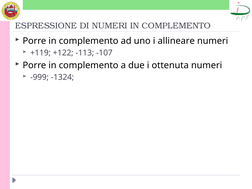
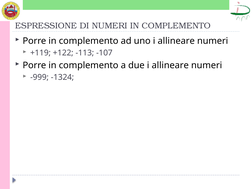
due i ottenuta: ottenuta -> allineare (170, 65)
